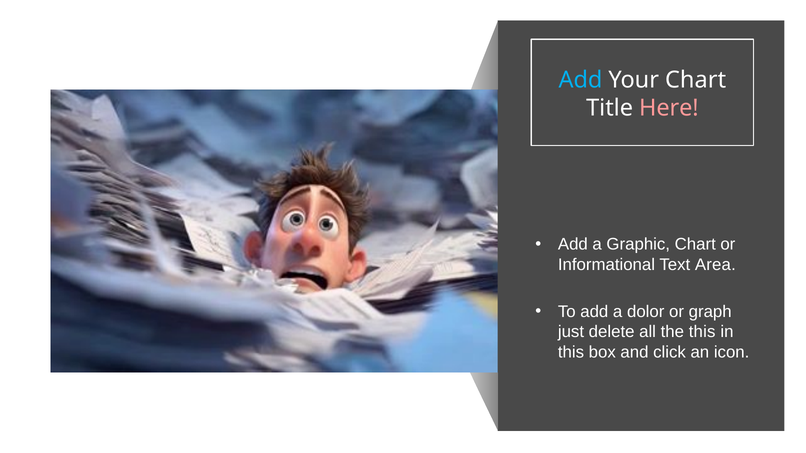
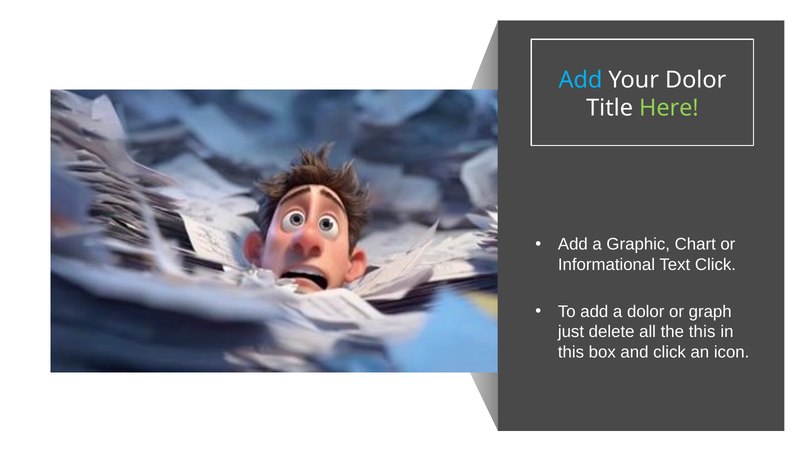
Your Chart: Chart -> Dolor (696, 80)
Here colour: pink -> light green (669, 108)
Text Area: Area -> Click (715, 265)
